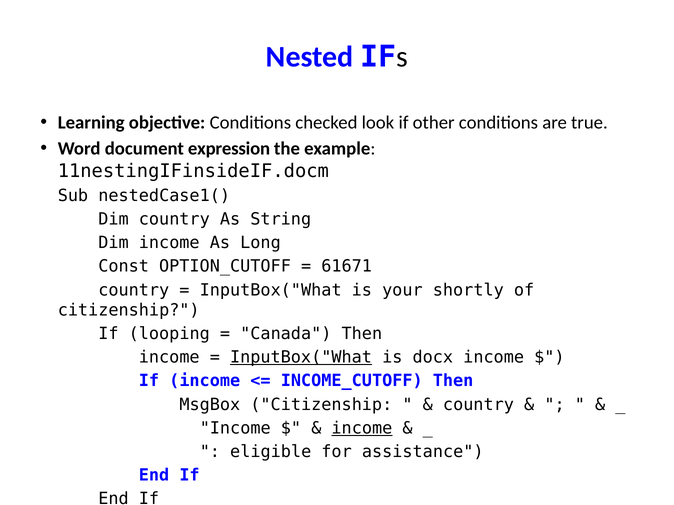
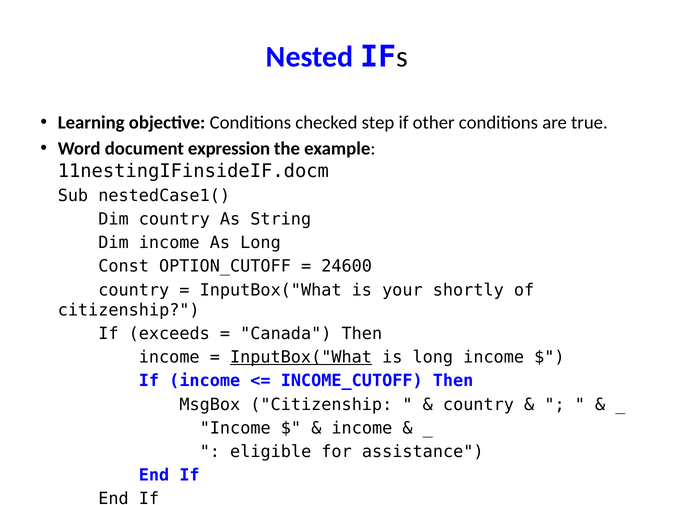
look: look -> step (378, 123)
61671: 61671 -> 24600 (347, 267)
looping: looping -> exceeds (169, 334)
is docx: docx -> long (433, 358)
income underline: present -> none (362, 428)
